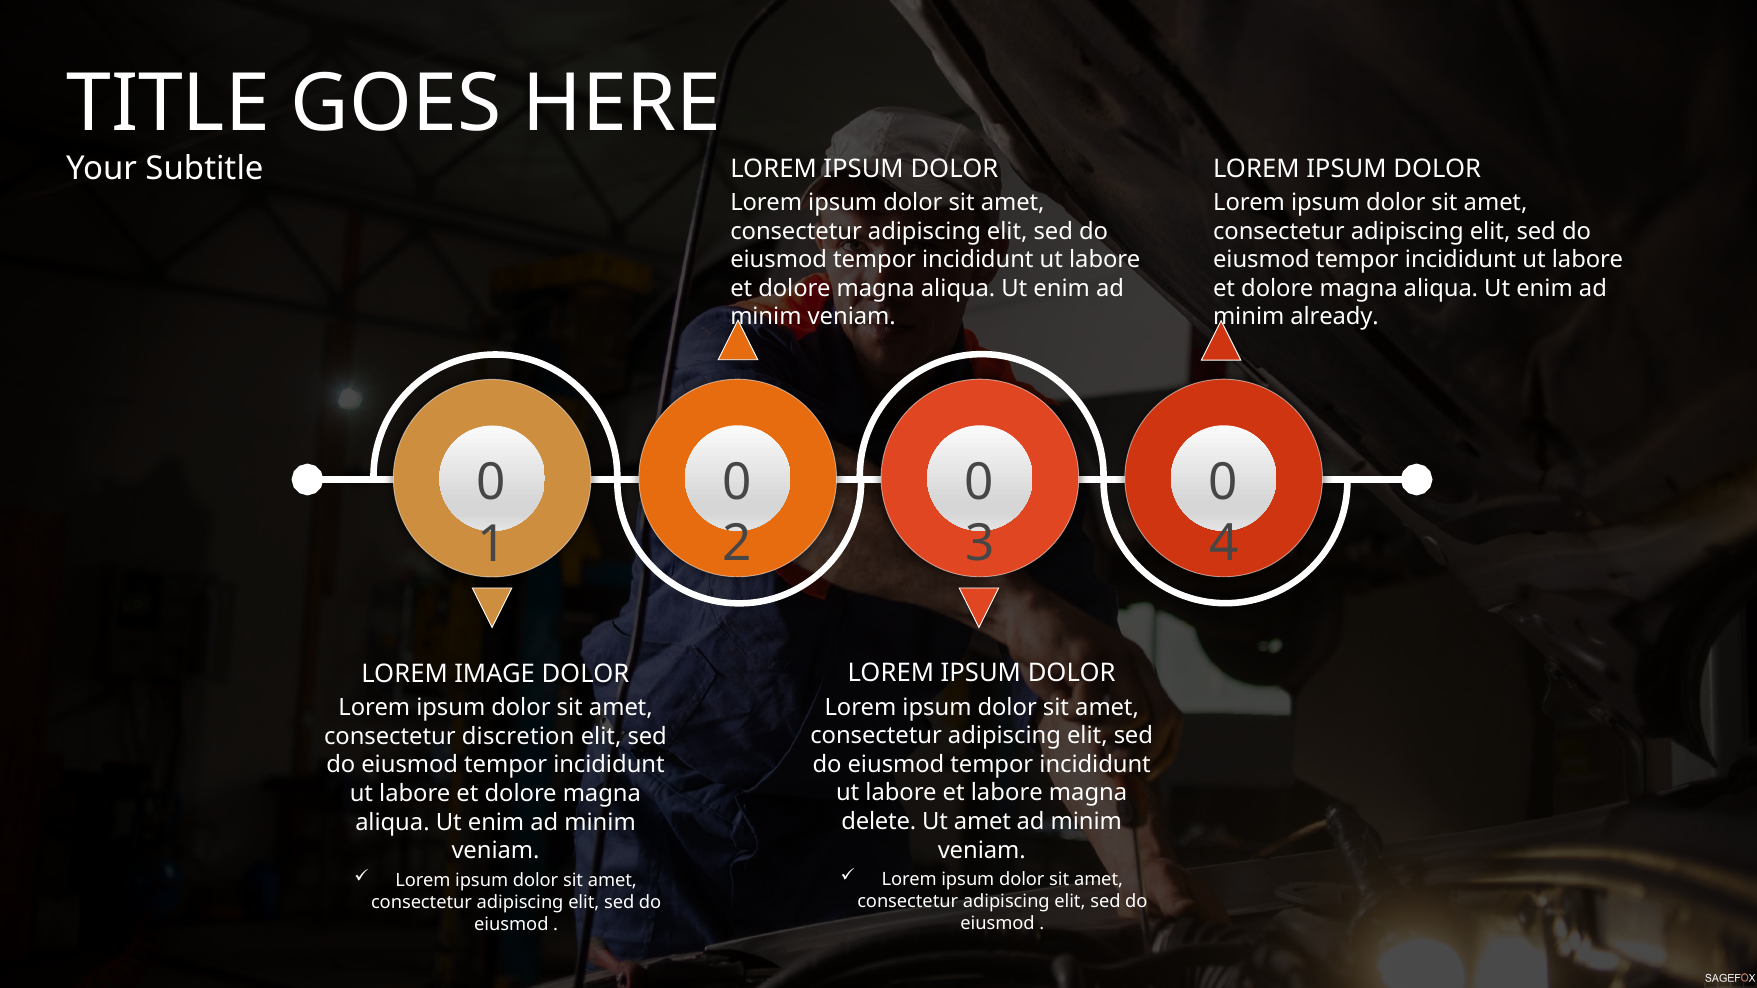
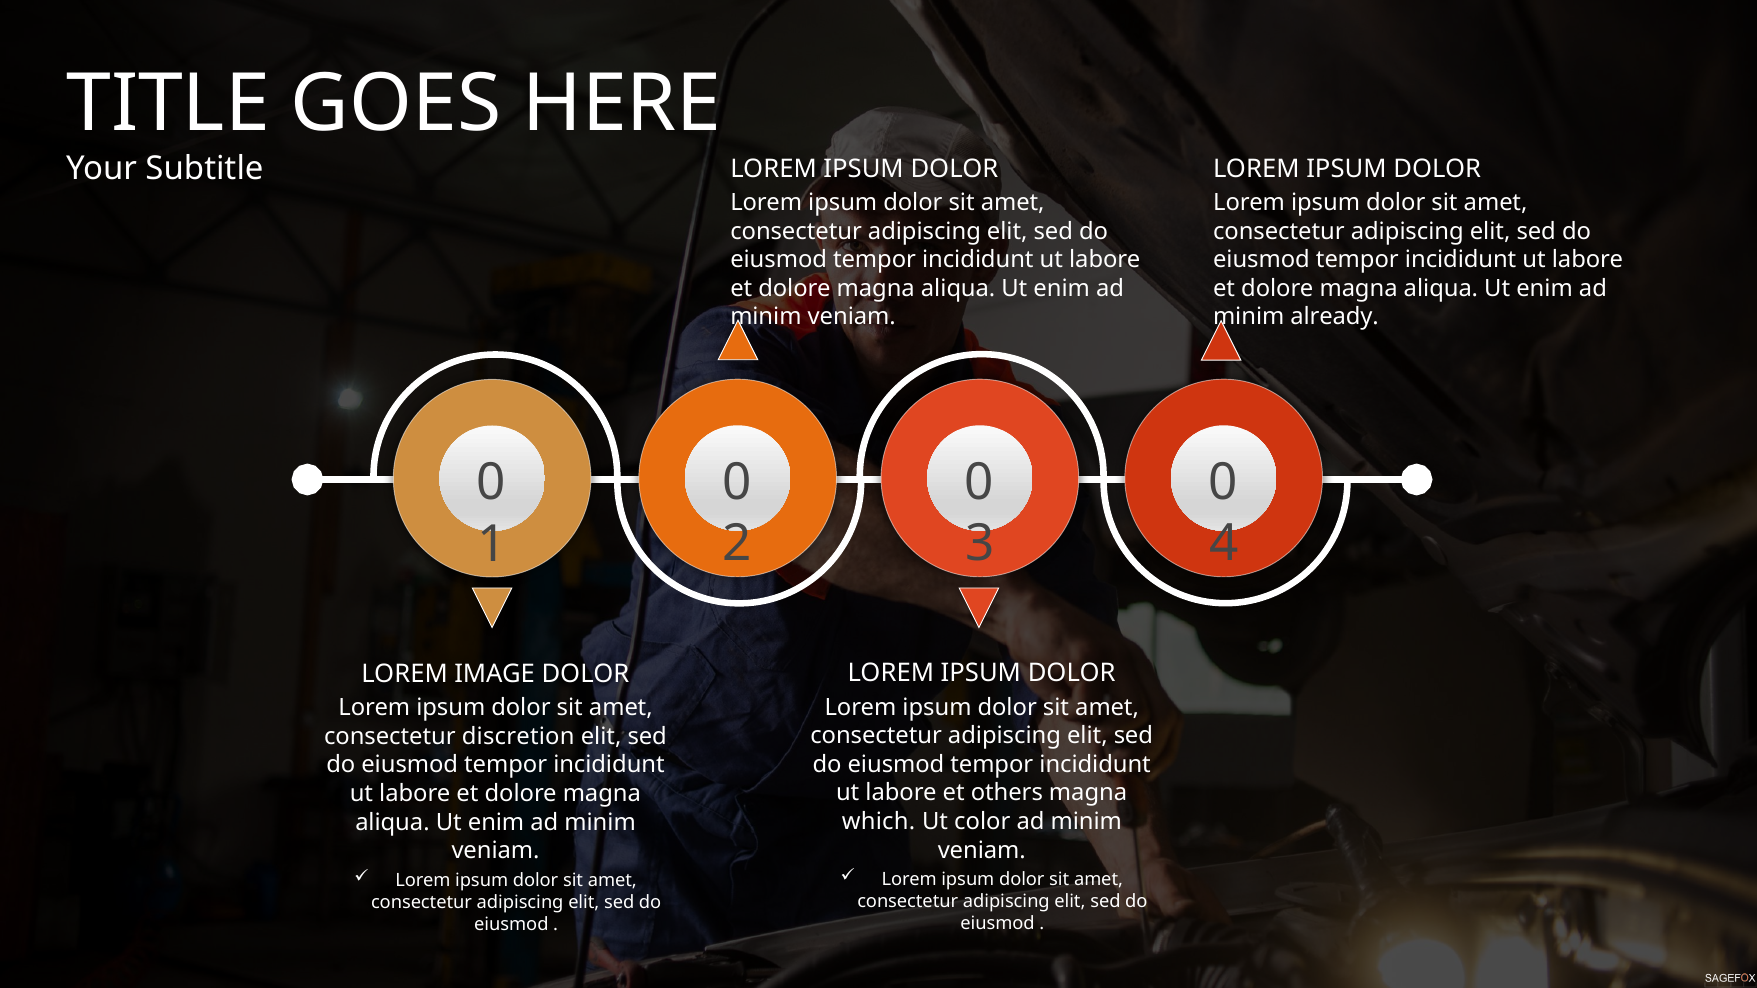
et labore: labore -> others (1007, 793)
delete: delete -> which (879, 822)
Ut amet: amet -> color (982, 822)
